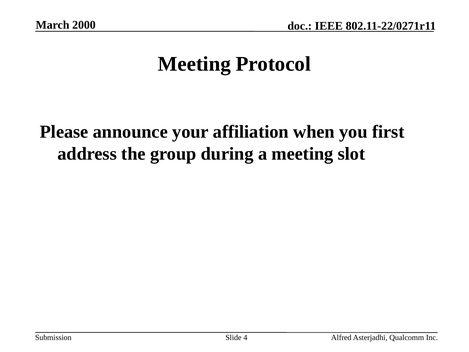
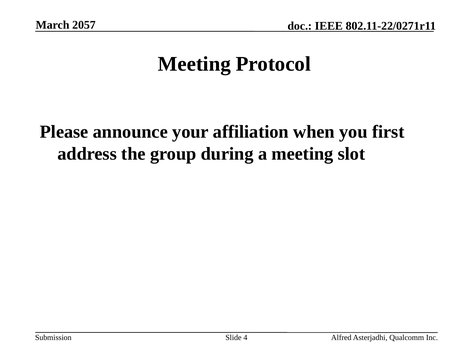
2000: 2000 -> 2057 (84, 25)
